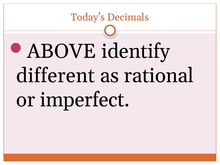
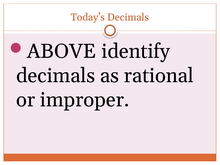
different: different -> decimals (56, 76)
imperfect: imperfect -> improper (85, 100)
